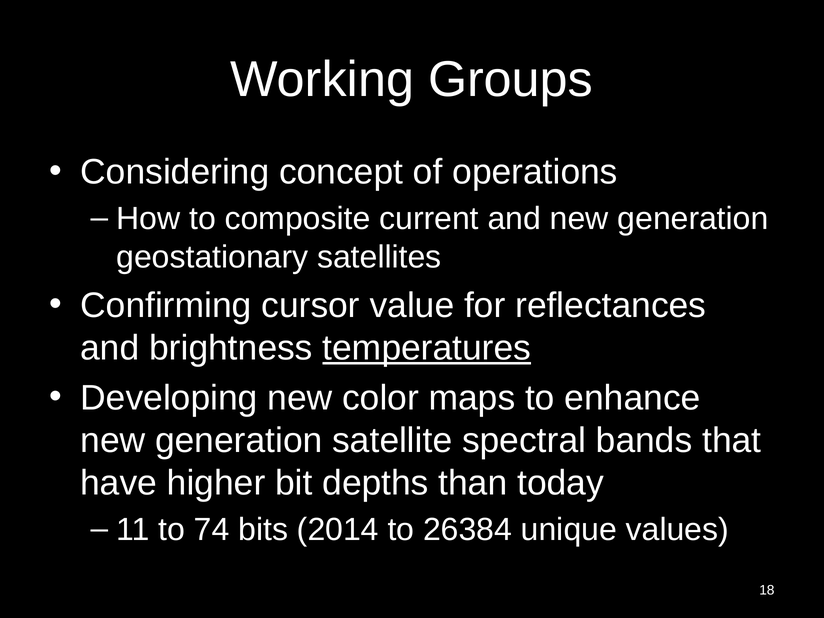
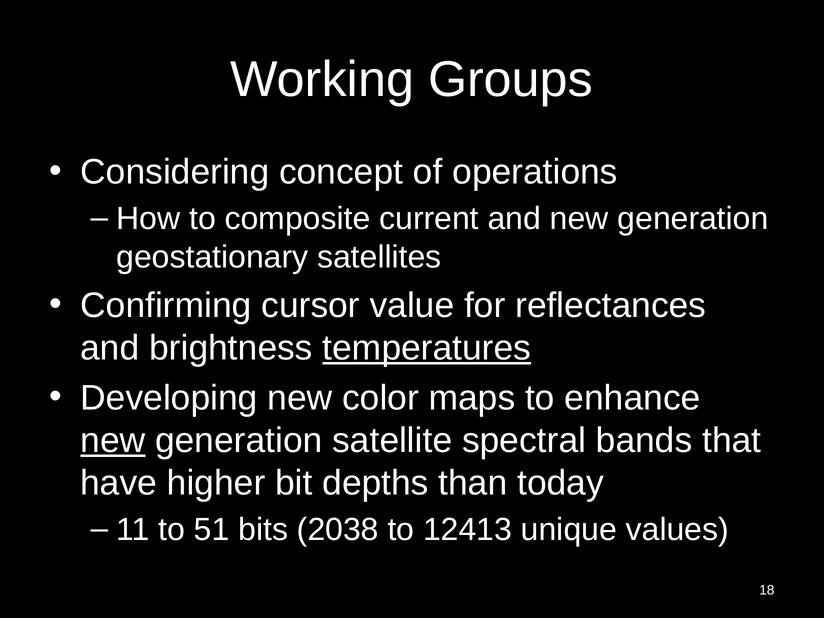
new underline: none -> present (113, 441)
74: 74 -> 51 (212, 530)
2014: 2014 -> 2038 (338, 530)
26384: 26384 -> 12413 (468, 530)
